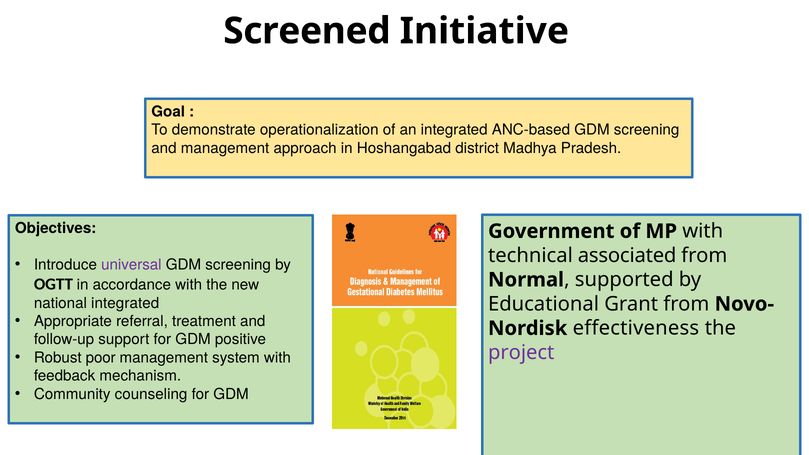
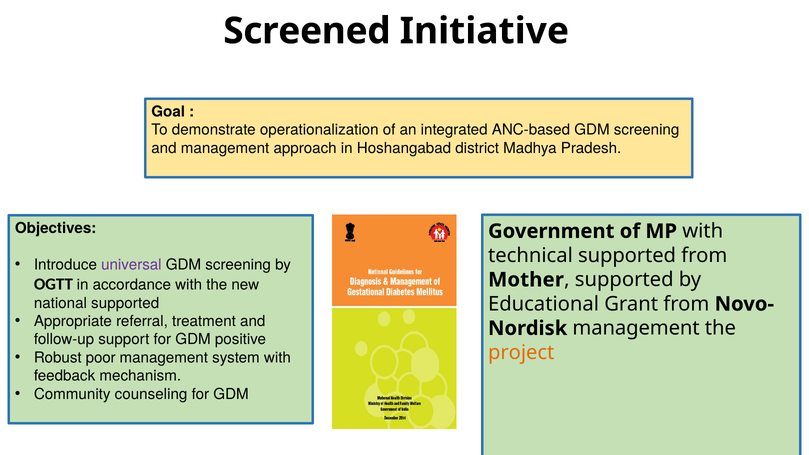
technical associated: associated -> supported (627, 256)
Normal: Normal -> Mother (526, 280)
national integrated: integrated -> supported (125, 303)
effectiveness: effectiveness -> management (636, 328)
project colour: purple -> orange (521, 353)
